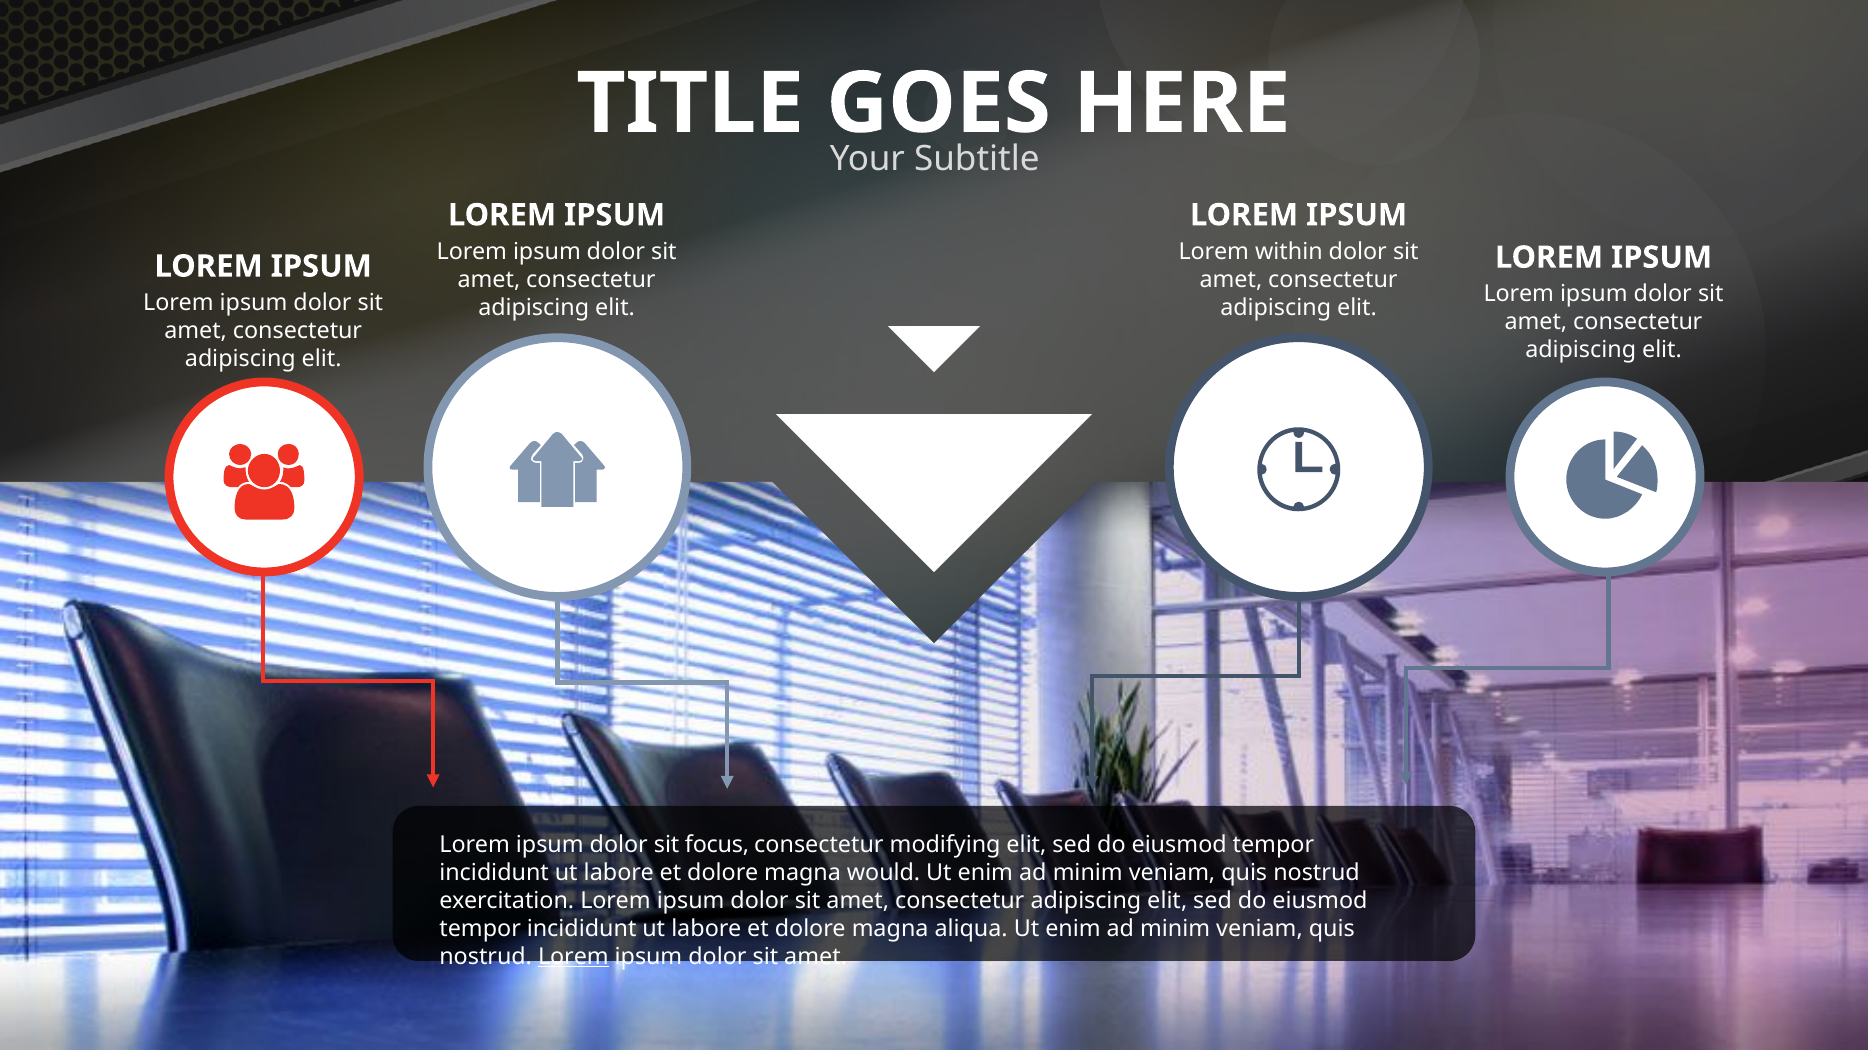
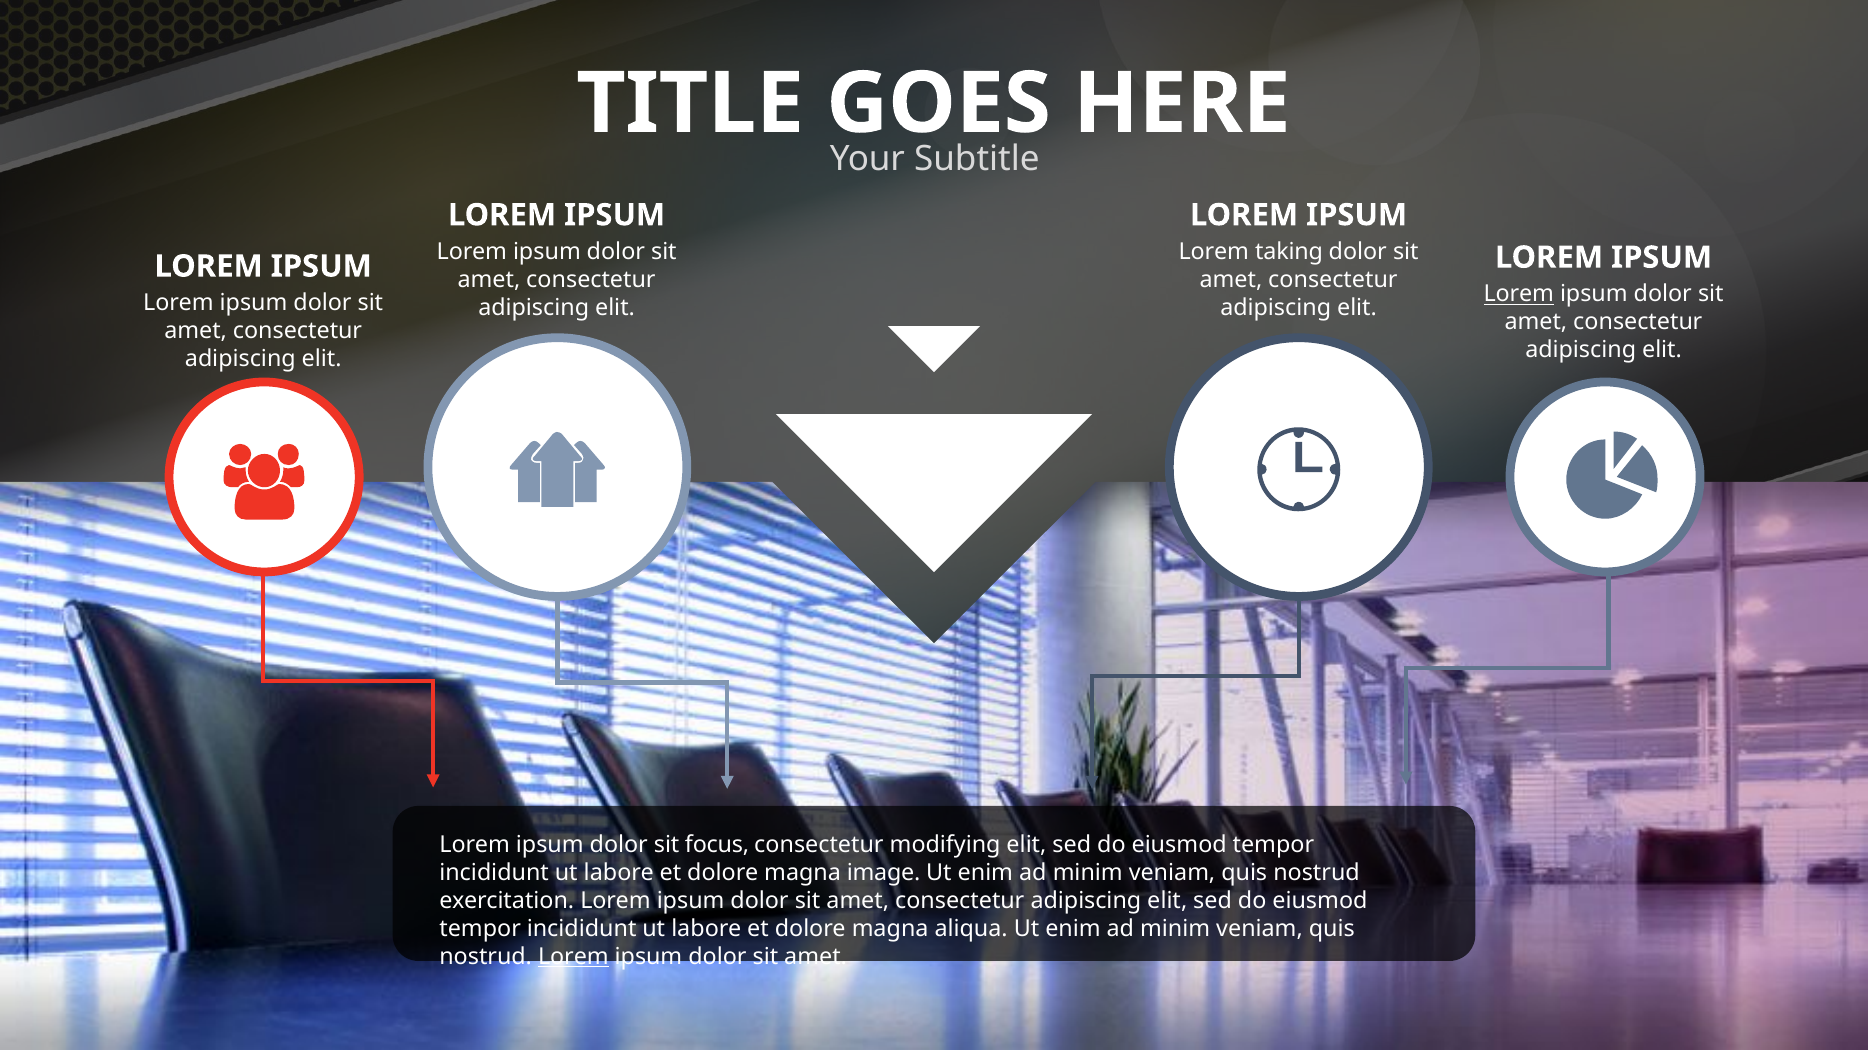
within: within -> taking (1289, 252)
Lorem underline: none -> present (1519, 294)
would: would -> image (884, 873)
